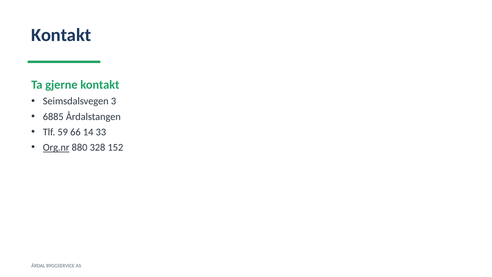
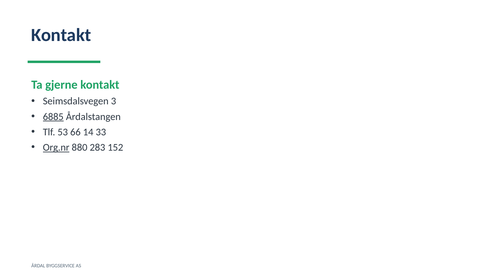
6885 underline: none -> present (53, 117)
59: 59 -> 53 (63, 132)
328: 328 -> 283 (97, 147)
